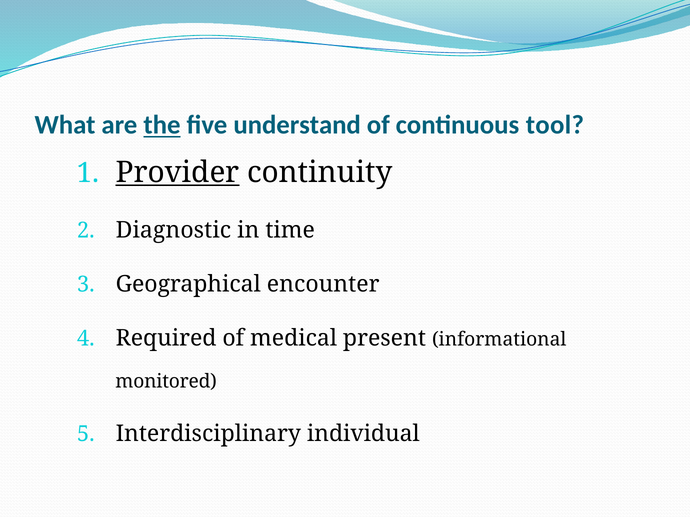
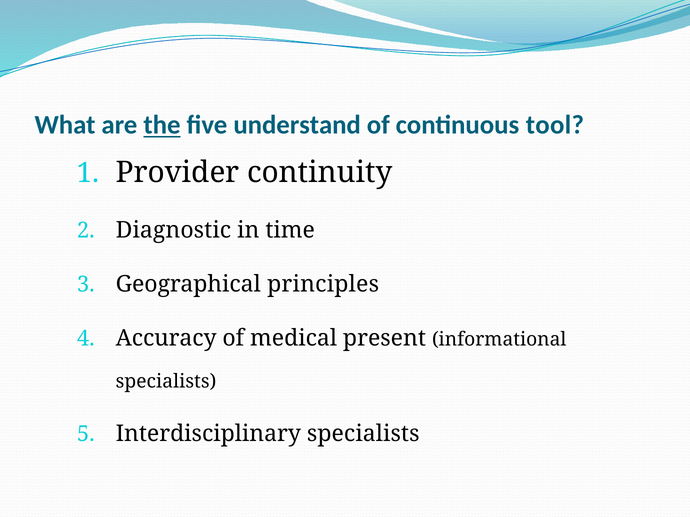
Provider underline: present -> none (178, 173)
encounter: encounter -> principles (323, 284)
Required: Required -> Accuracy (166, 338)
monitored: monitored -> specialists (166, 382)
Interdisciplinary individual: individual -> specialists (363, 434)
